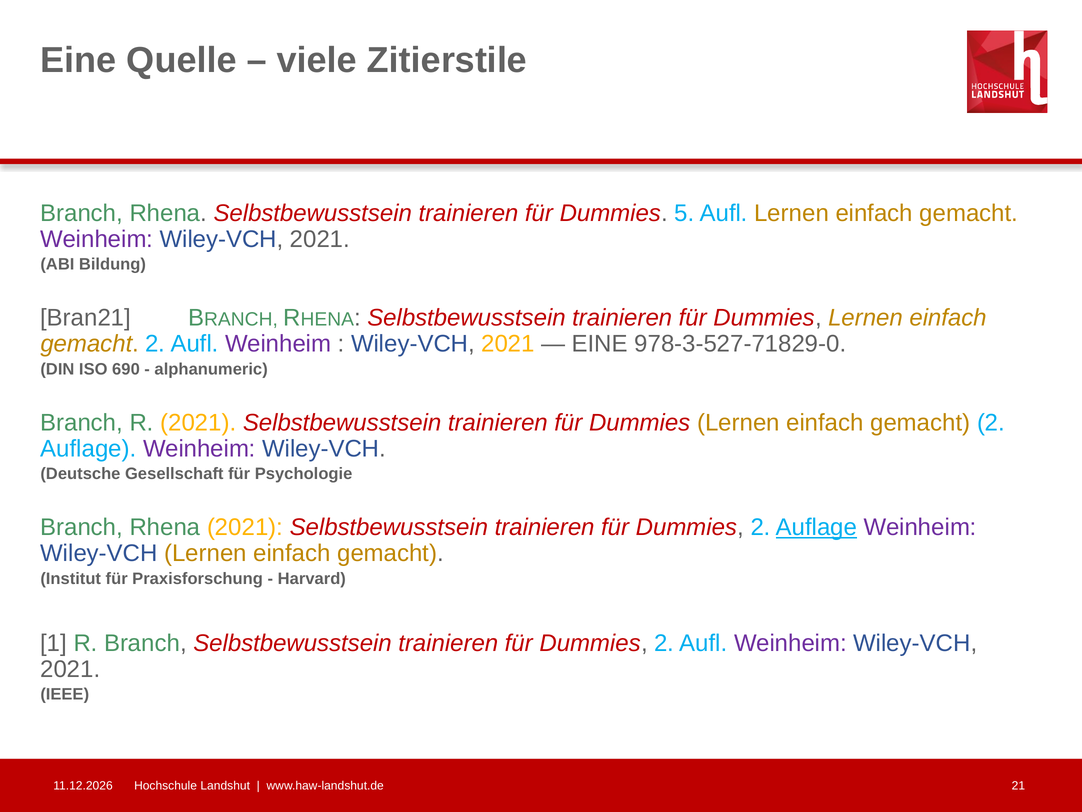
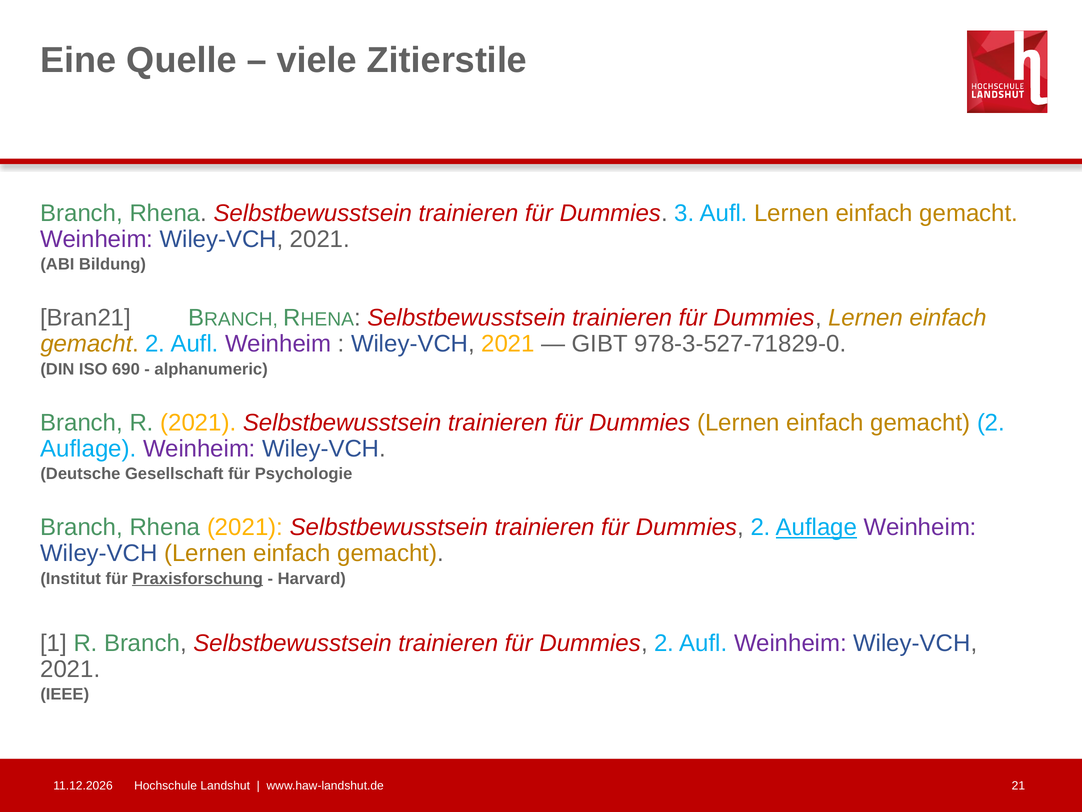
5: 5 -> 3 (684, 213)
EINE: EINE -> GIBT (600, 344)
Praxisforschung underline: none -> present (198, 578)
